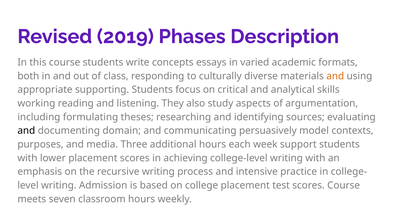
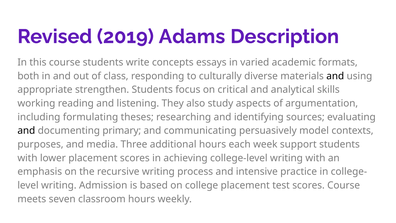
Phases: Phases -> Adams (192, 36)
and colour: orange -> black (335, 76)
supporting: supporting -> strengthen (102, 90)
domain: domain -> primary (122, 131)
